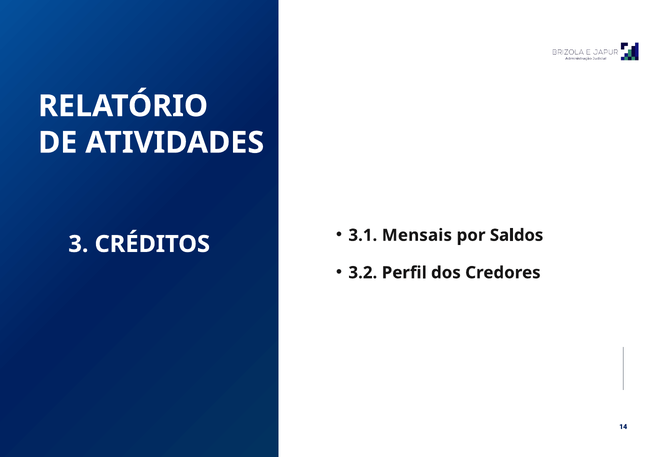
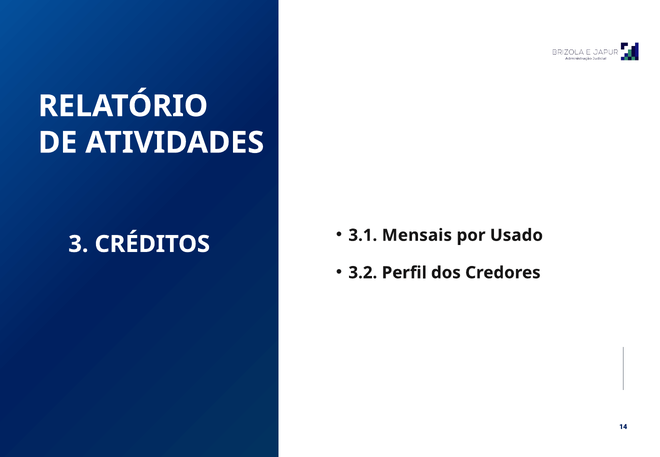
Saldos: Saldos -> Usado (516, 235)
